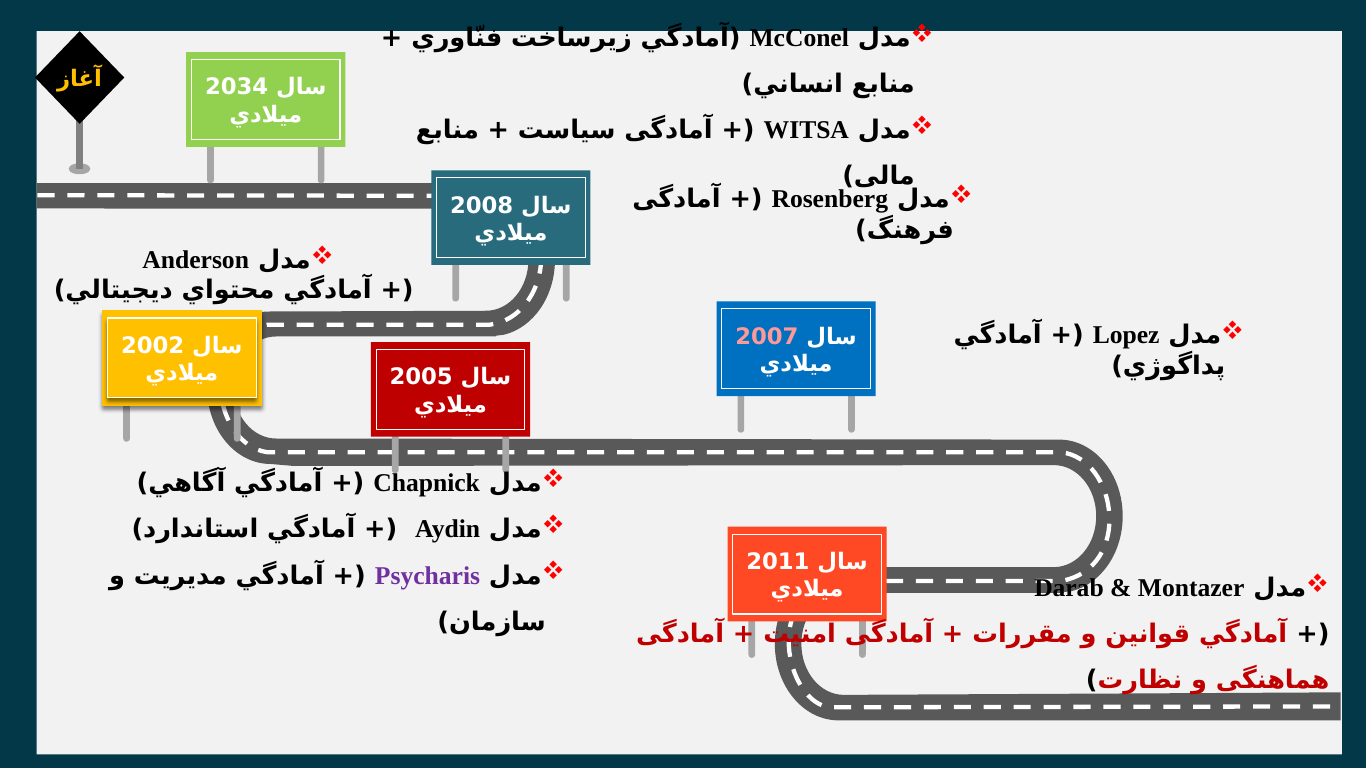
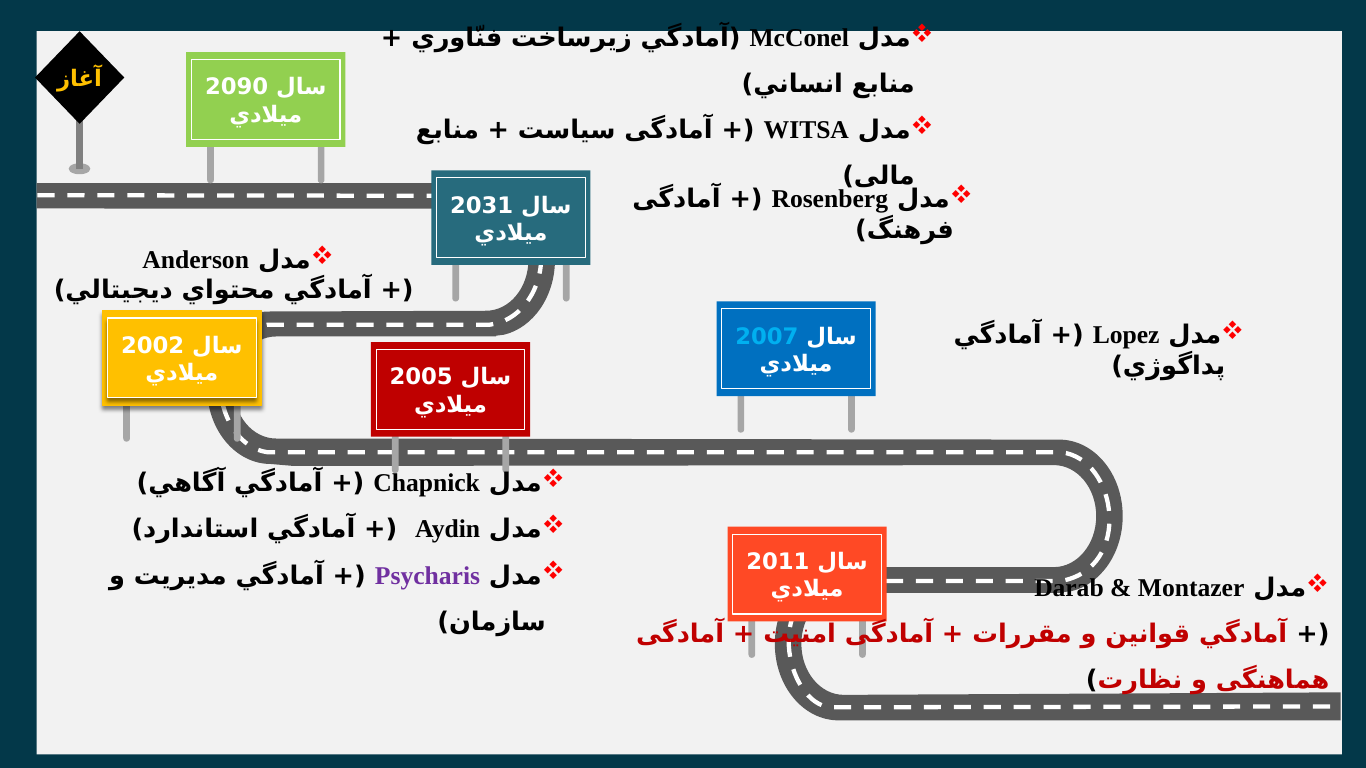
2034: 2034 -> 2090 (237, 88)
2008: 2008 -> 2031 (482, 206)
2007 colour: pink -> light blue (767, 337)
